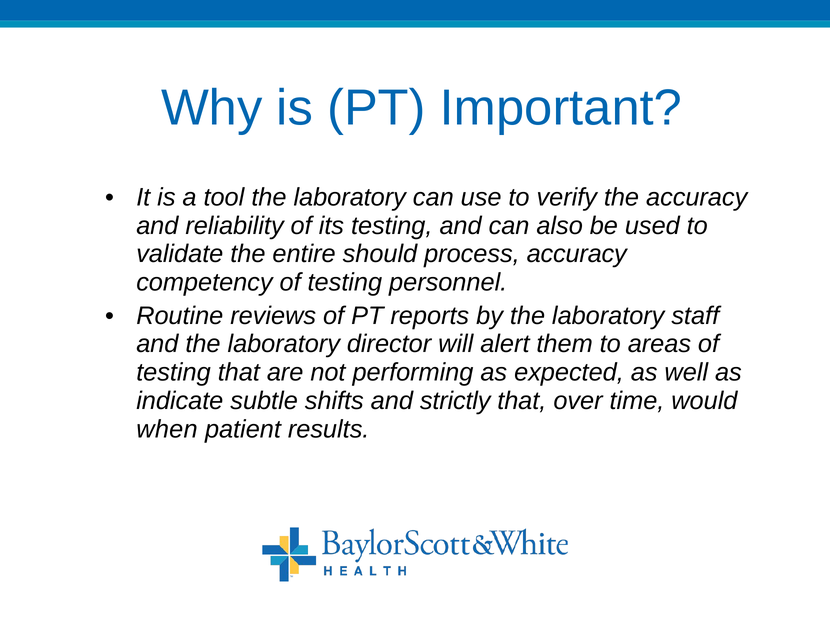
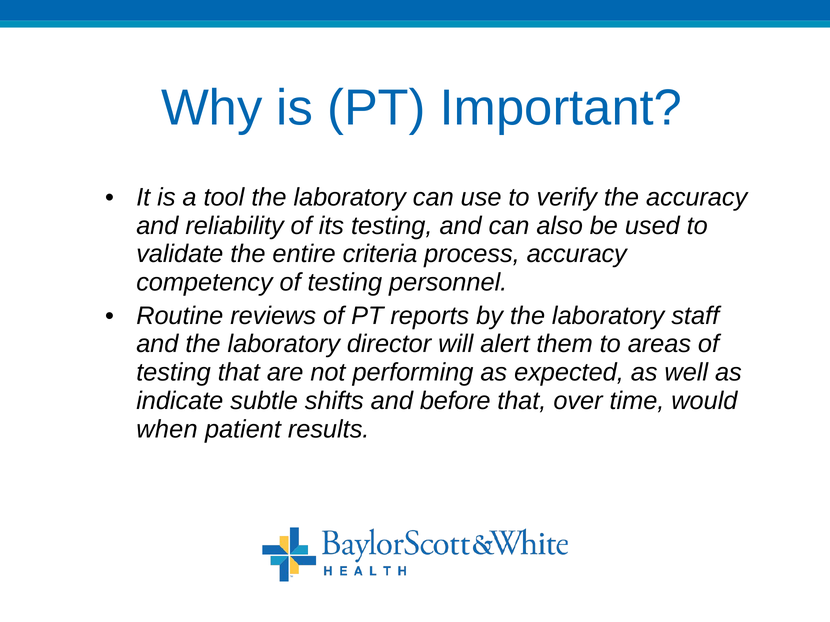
should: should -> criteria (380, 254)
strictly: strictly -> before (455, 401)
